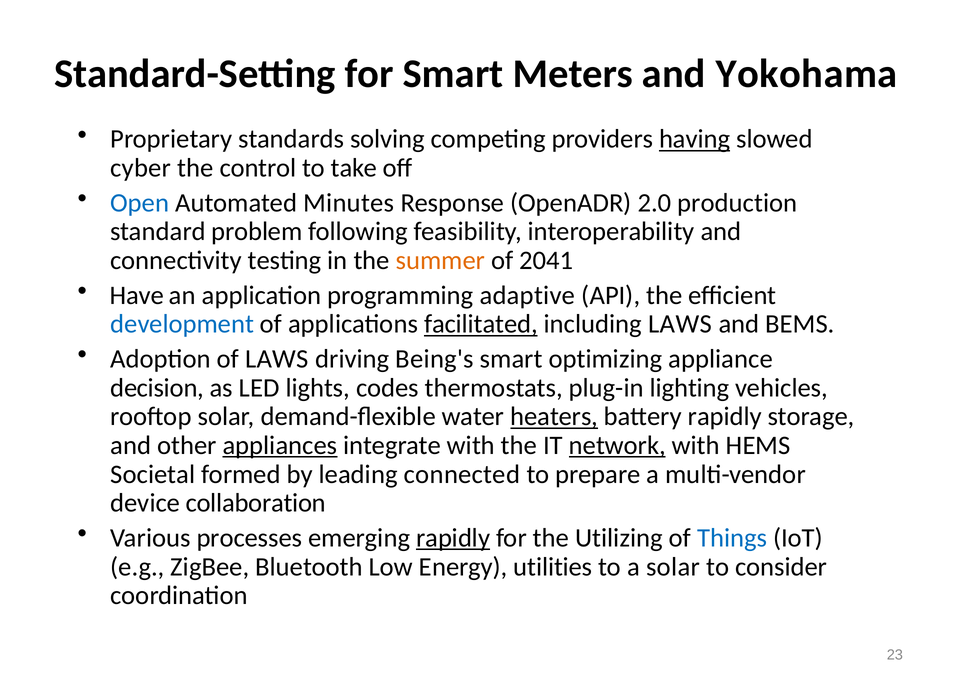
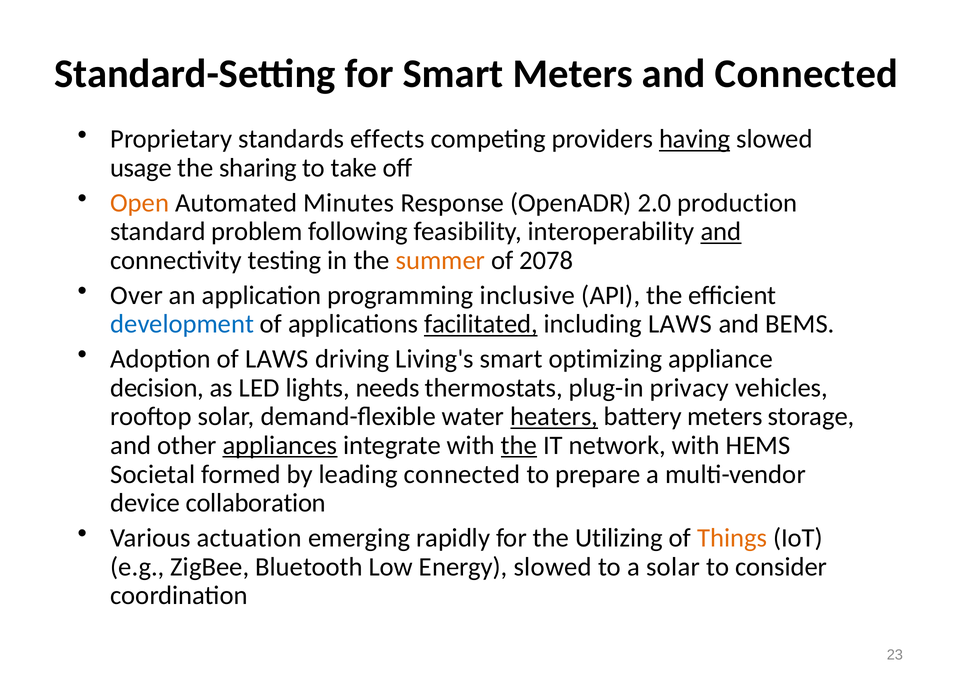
and Yokohama: Yokohama -> Connected (807, 74)
solving: solving -> effects (387, 139)
cyber: cyber -> usage (141, 168)
control: control -> sharing (258, 168)
Open colour: blue -> orange (140, 203)
and underline: none -> present (721, 232)
2041: 2041 -> 2078 (546, 260)
Have: Have -> Over (137, 295)
adaptive: adaptive -> inclusive (527, 295)
Being's: Being's -> Living's (435, 359)
codes: codes -> needs (387, 388)
lighting: lighting -> privacy (689, 388)
battery rapidly: rapidly -> meters (725, 416)
the underline: none -> present (519, 445)
network underline: present -> none (617, 445)
processes: processes -> actuation (249, 538)
rapidly underline: present -> none (453, 538)
Things colour: blue -> orange (732, 538)
Energy utilities: utilities -> slowed (553, 567)
